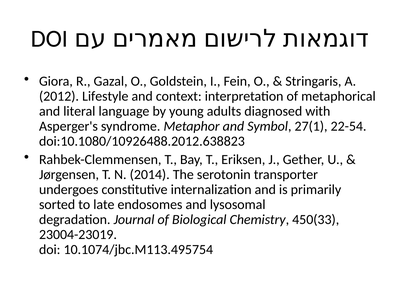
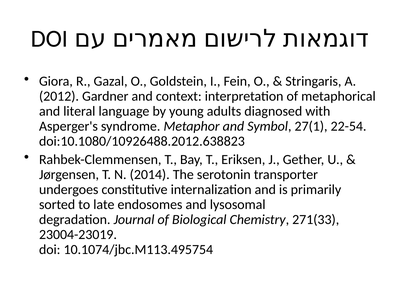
Lifestyle: Lifestyle -> Gardner (105, 96)
450(33: 450(33 -> 271(33 (316, 219)
